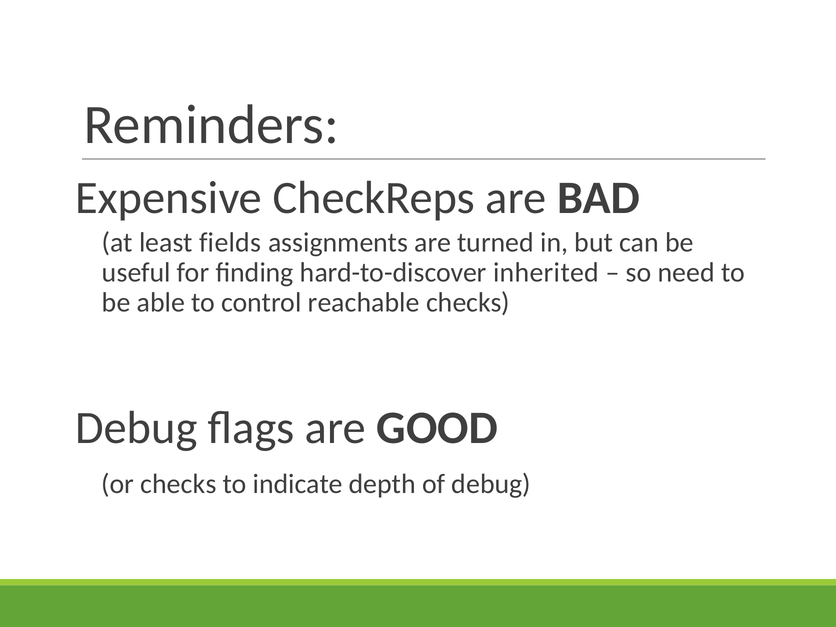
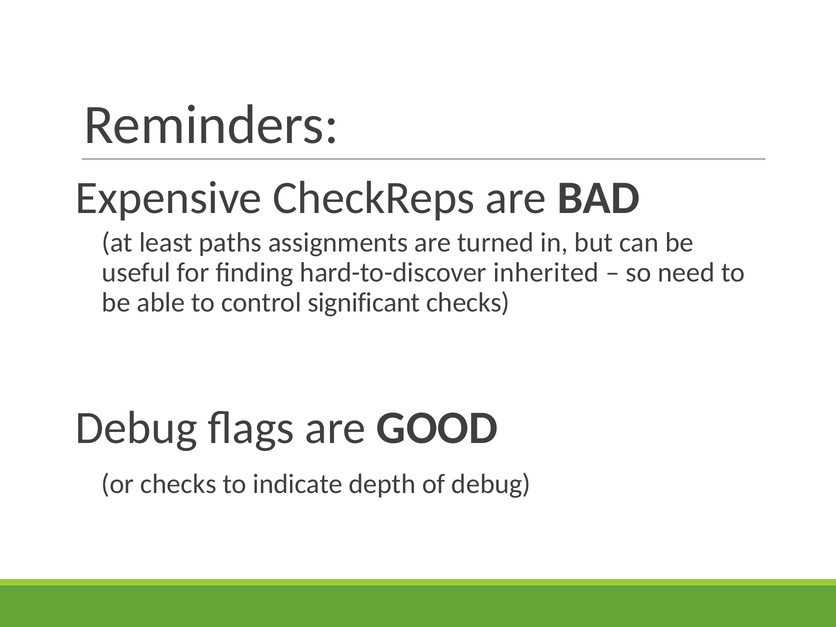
fields: fields -> paths (230, 243)
reachable: reachable -> significant (364, 303)
